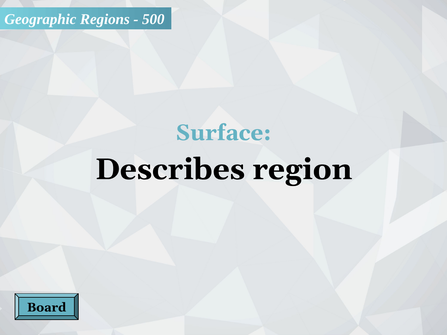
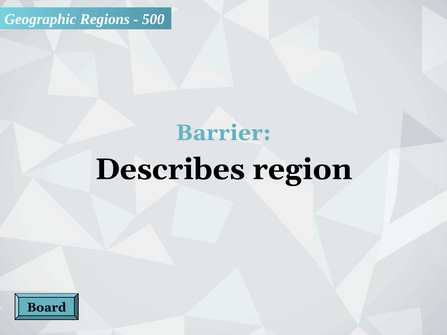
Surface: Surface -> Barrier (223, 133)
